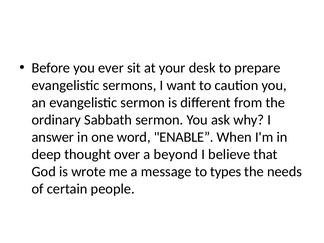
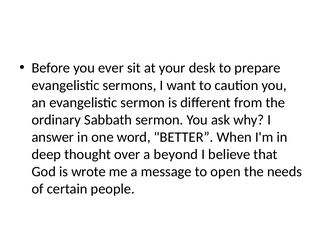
ENABLE: ENABLE -> BETTER (184, 137)
types: types -> open (226, 172)
